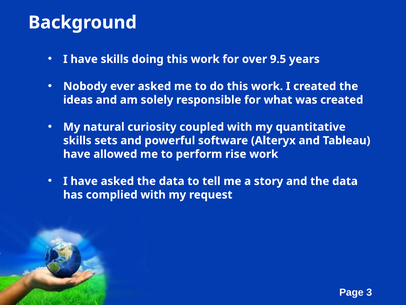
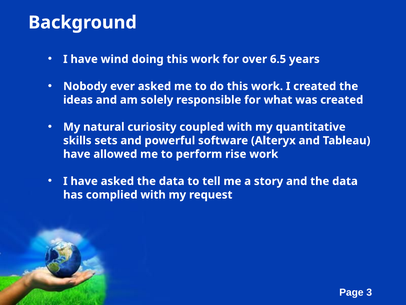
have skills: skills -> wind (115, 59)
9.5: 9.5 -> 6.5 (278, 59)
